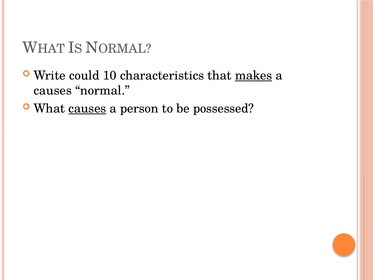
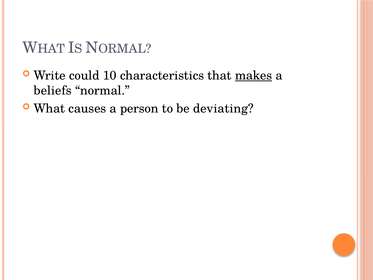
causes: causes -> beliefs (53, 90)
causes underline: present -> none (87, 108)
possessed: possessed -> deviating (223, 108)
